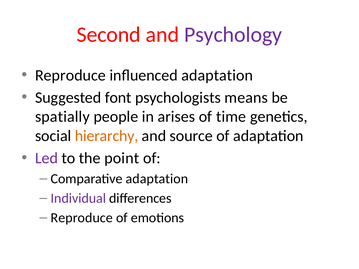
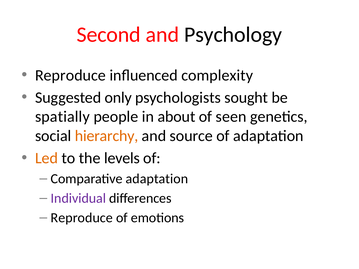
Psychology colour: purple -> black (233, 35)
influenced adaptation: adaptation -> complexity (217, 75)
font: font -> only (118, 98)
means: means -> sought (246, 98)
arises: arises -> about (176, 117)
time: time -> seen (231, 117)
Led colour: purple -> orange (47, 158)
point: point -> levels (122, 158)
